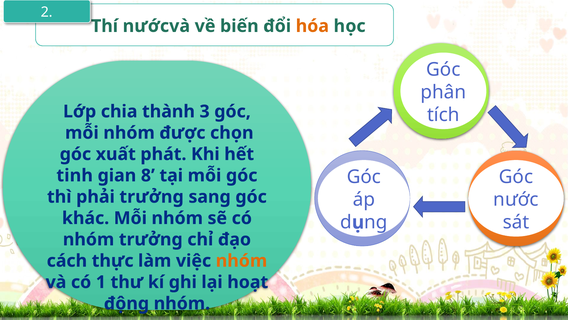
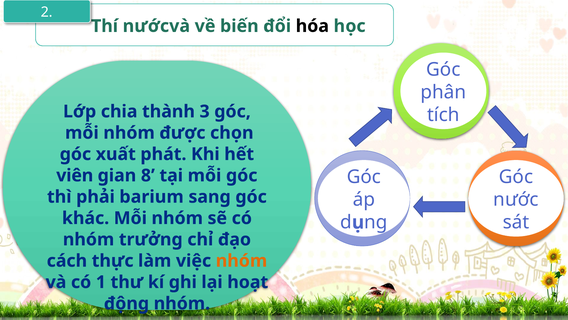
hóa colour: orange -> black (312, 26)
tinh: tinh -> viên (75, 175)
phải trưởng: trưởng -> barium (152, 197)
